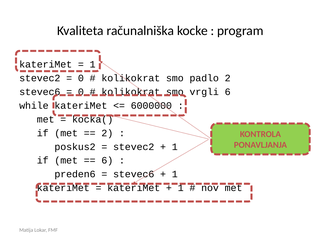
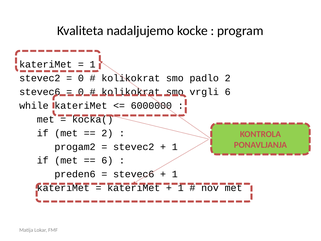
računalniška: računalniška -> nadaljujemo (140, 31)
poskus2: poskus2 -> progam2 (75, 147)
